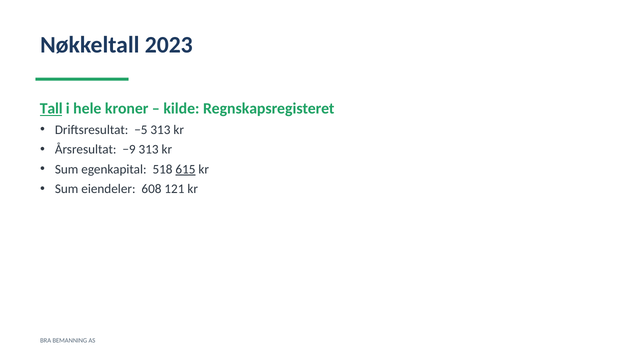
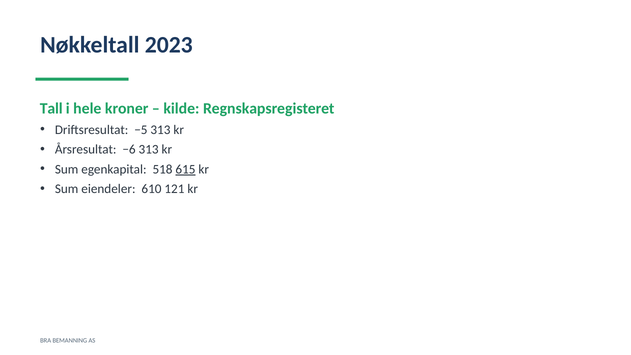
Tall underline: present -> none (51, 109)
−9: −9 -> −6 (129, 149)
608: 608 -> 610 (151, 189)
